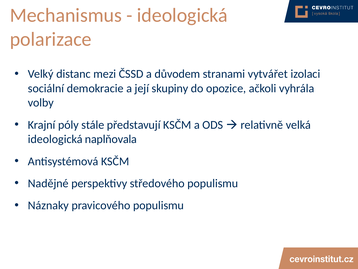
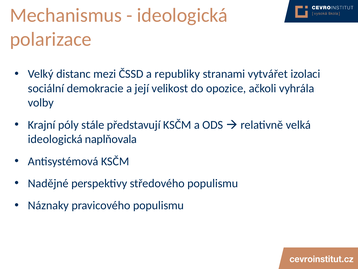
důvodem: důvodem -> republiky (177, 74)
skupiny: skupiny -> velikost (170, 88)
